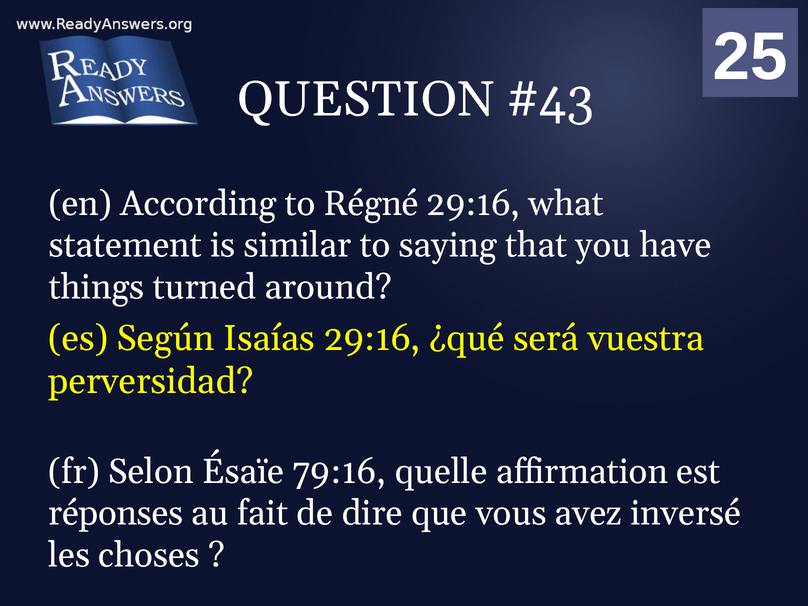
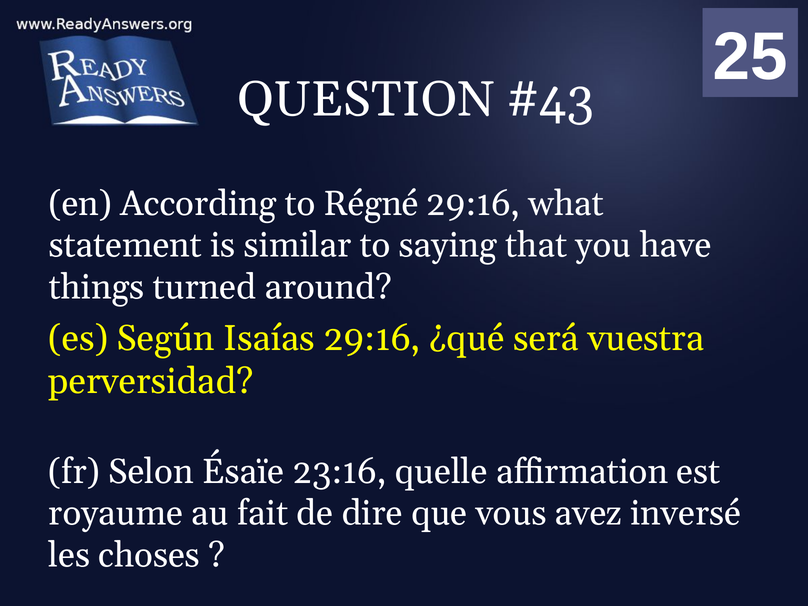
79:16: 79:16 -> 23:16 (339, 472)
réponses: réponses -> royaume (116, 513)
